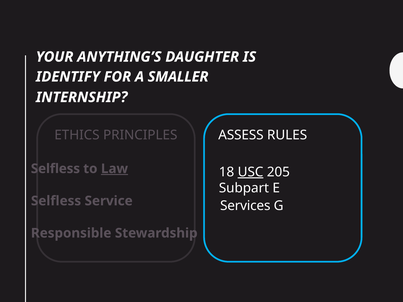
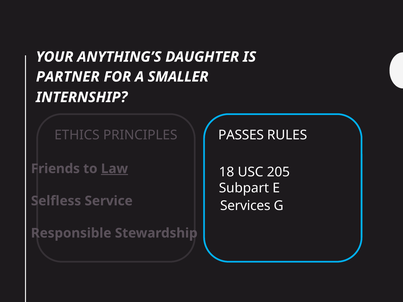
IDENTIFY: IDENTIFY -> PARTNER (68, 77)
ASSESS: ASSESS -> PASSES (241, 135)
Selfless: Selfless -> Friends (55, 169)
USC underline: present -> none (251, 172)
